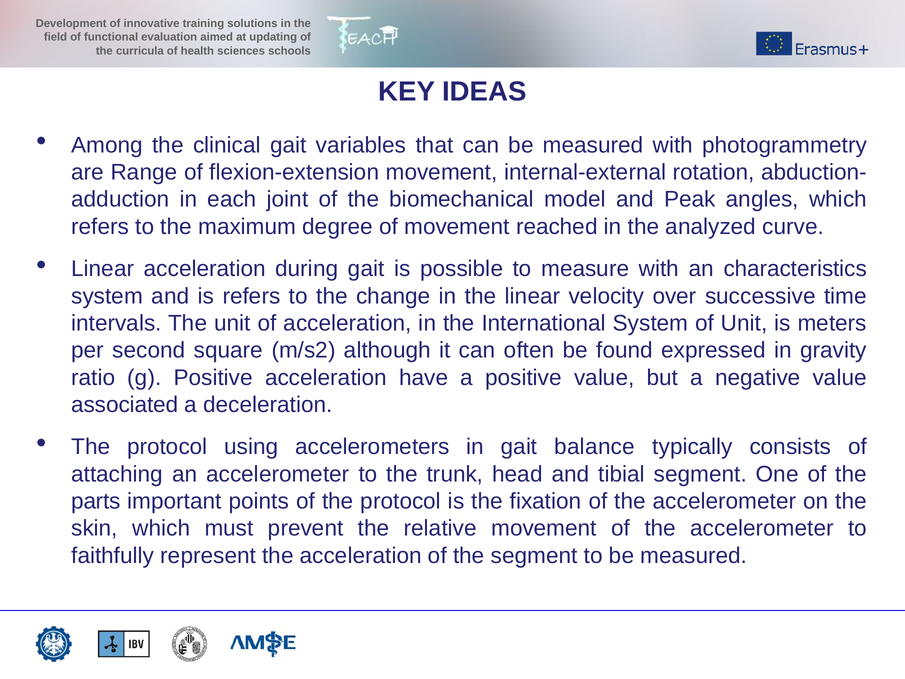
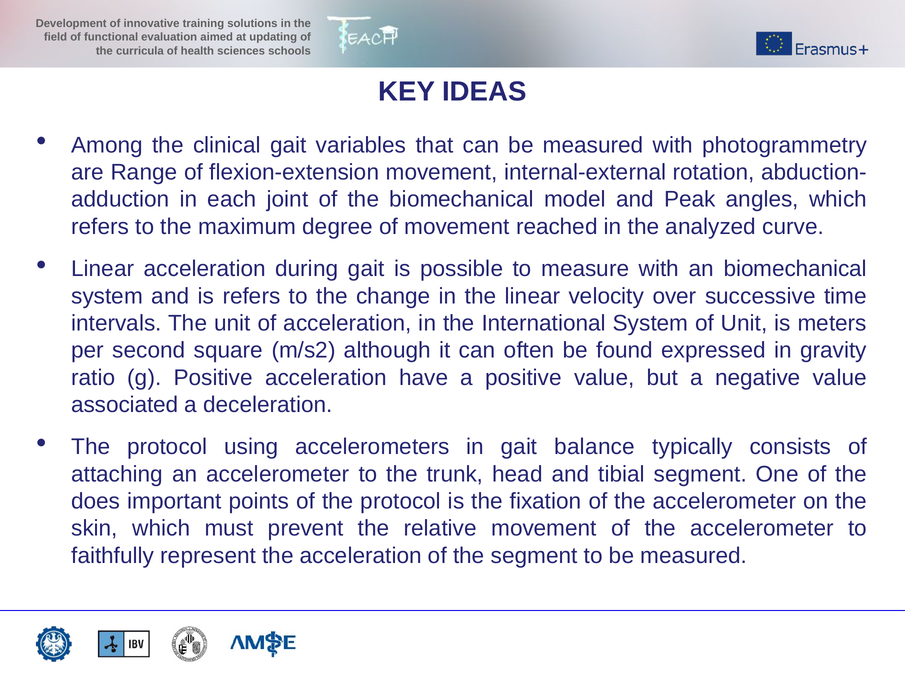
an characteristics: characteristics -> biomechanical (795, 269)
parts: parts -> does (96, 501)
